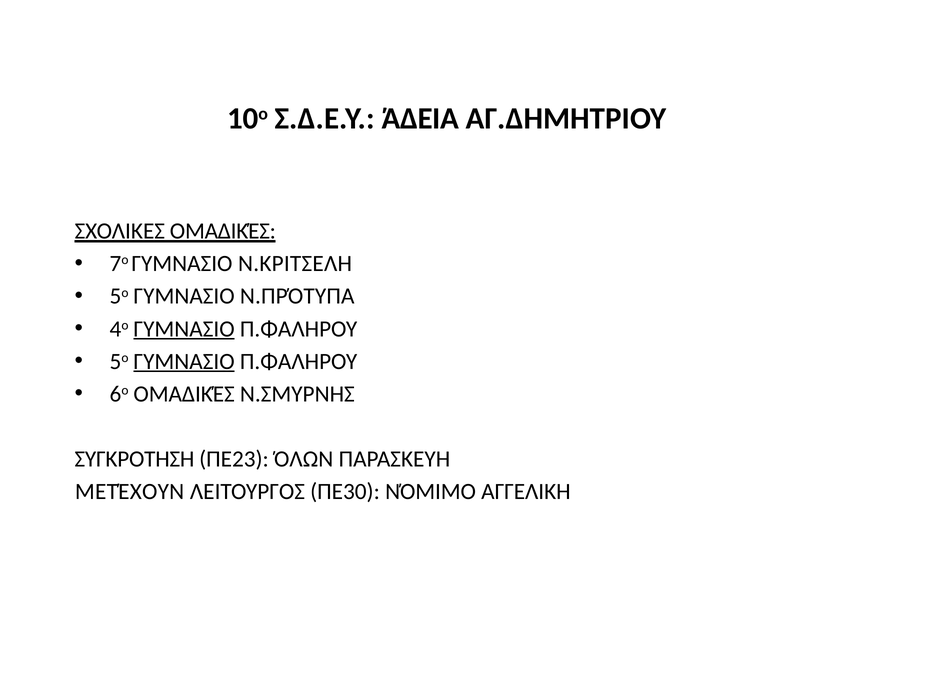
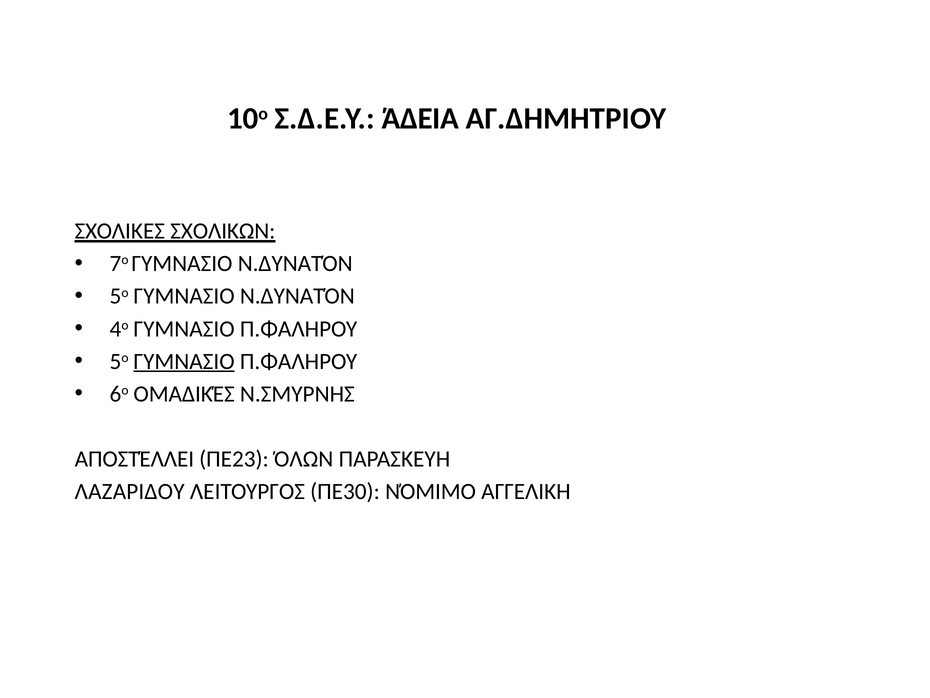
ΣΧΟΛΙΚΕΣ ΟΜΑΔΙΚΈΣ: ΟΜΑΔΙΚΈΣ -> ΣΧΟΛΙΚΩΝ (223, 231)
7ο ΓΥΜΝΑΣΙΟ Ν.ΚΡΙΤΣΕΛΗ: Ν.ΚΡΙΤΣΕΛΗ -> Ν.ΔΥΝΑΤΌΝ (295, 263)
5ο ΓΥΜΝΑΣΙΟ Ν.ΠΡΌΤΥΠΑ: Ν.ΠΡΌΤΥΠΑ -> Ν.ΔΥΝΑΤΌΝ (297, 296)
ΓΥΜΝΑΣΙΟ underline: present -> none (184, 329)
ΣΥΓΚΡΟΤΗΣΗ: ΣΥΓΚΡΟΤΗΣΗ -> ΑΠΟΣΤΈΛΛΕΙ (134, 459)
ΜΕΤΈΧΟΥΝ: ΜΕΤΈΧΟΥΝ -> ΛΑΖΑΡΙΔΟΥ (130, 491)
